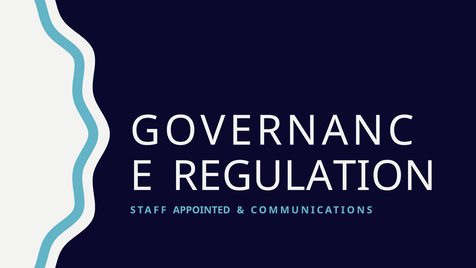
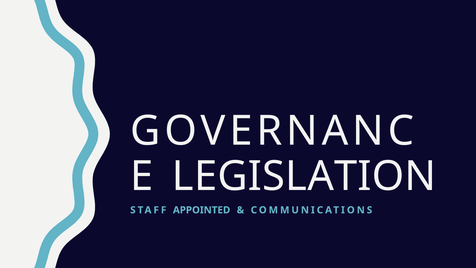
REGULATION: REGULATION -> LEGISLATION (304, 176)
